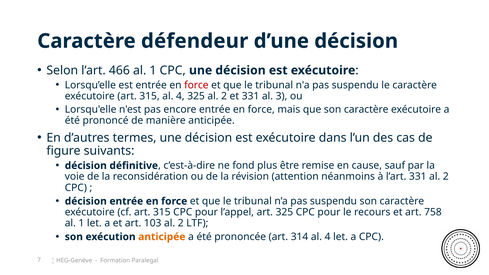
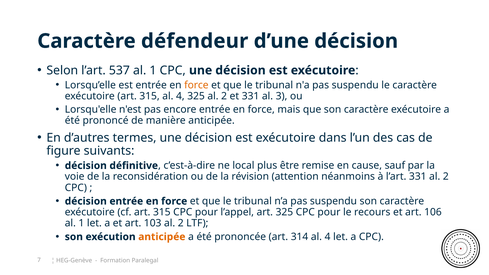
466: 466 -> 537 (119, 70)
force colour: red -> orange (196, 85)
fond: fond -> local (243, 166)
758: 758 -> 106 (433, 212)
